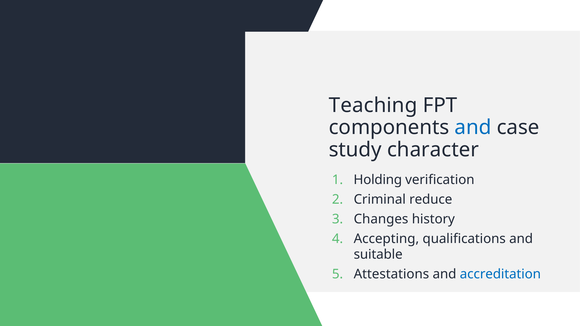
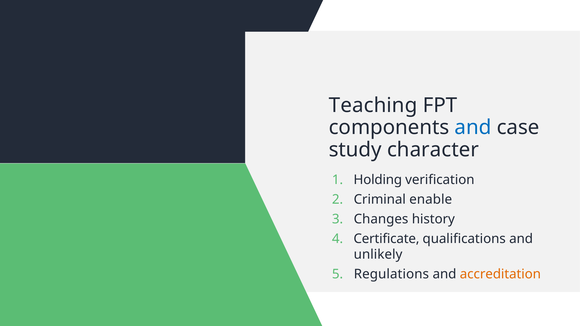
reduce: reduce -> enable (431, 200)
Accepting: Accepting -> Certificate (386, 239)
suitable: suitable -> unlikely (378, 255)
Attestations: Attestations -> Regulations (391, 274)
accreditation colour: blue -> orange (500, 274)
